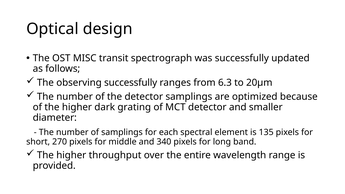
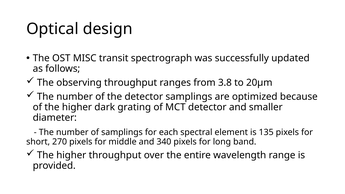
observing successfully: successfully -> throughput (131, 83)
6.3: 6.3 -> 3.8 (225, 83)
